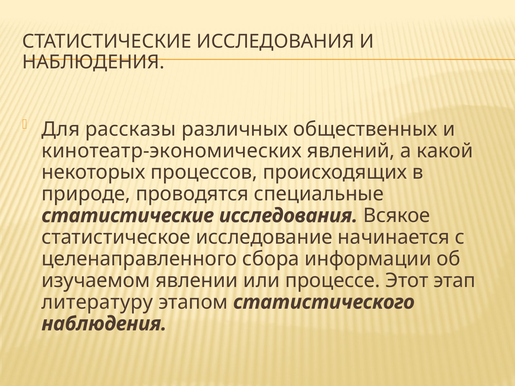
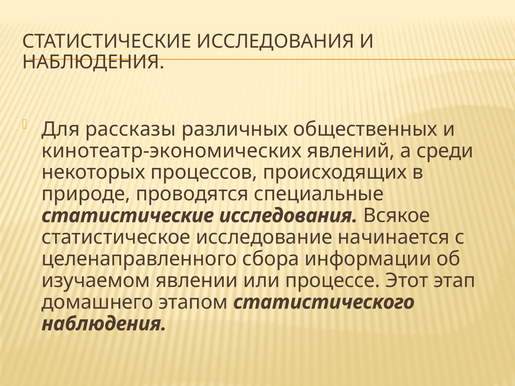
какой: какой -> среди (445, 151)
литературу: литературу -> домашнего (98, 302)
